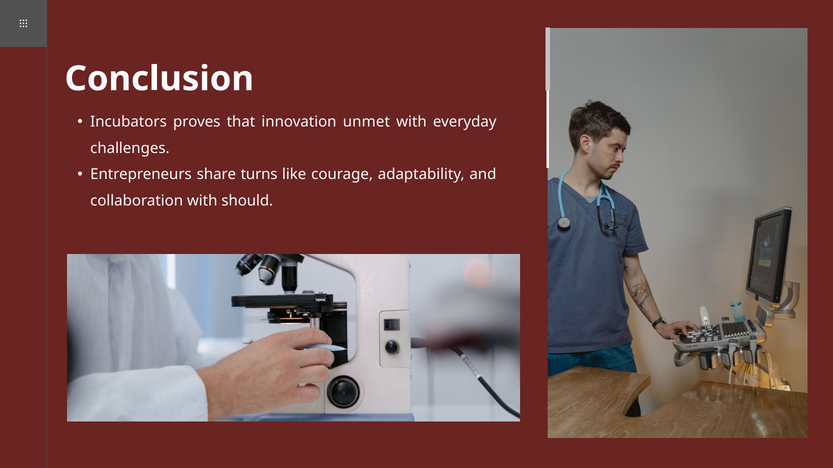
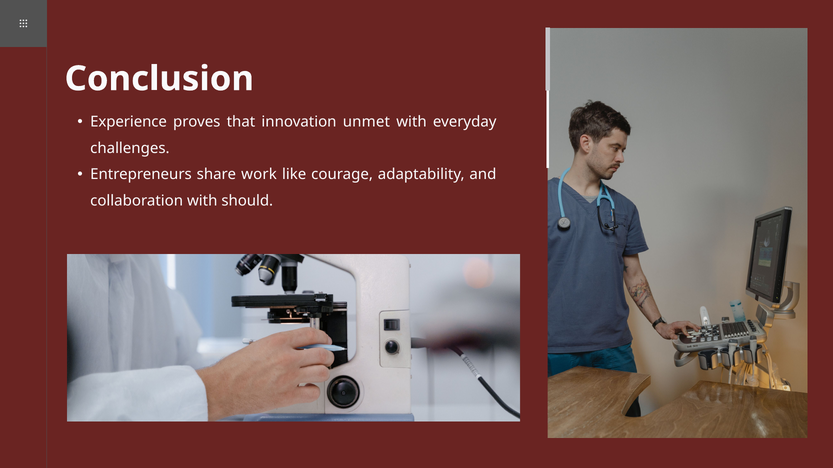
Incubators: Incubators -> Experience (129, 122)
turns: turns -> work (259, 175)
